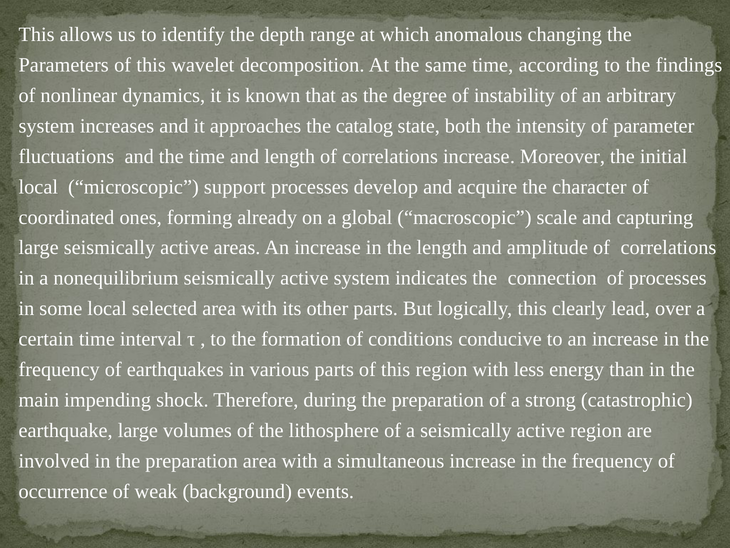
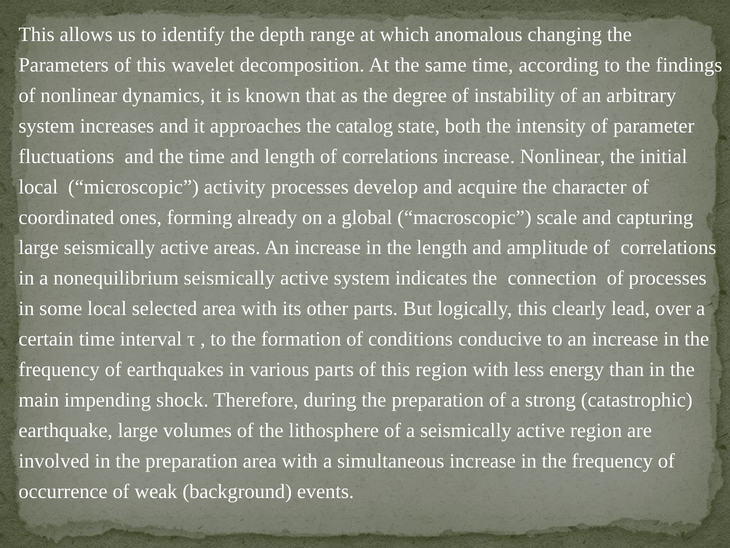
increase Moreover: Moreover -> Nonlinear (563, 156)
support: support -> activity (235, 187)
